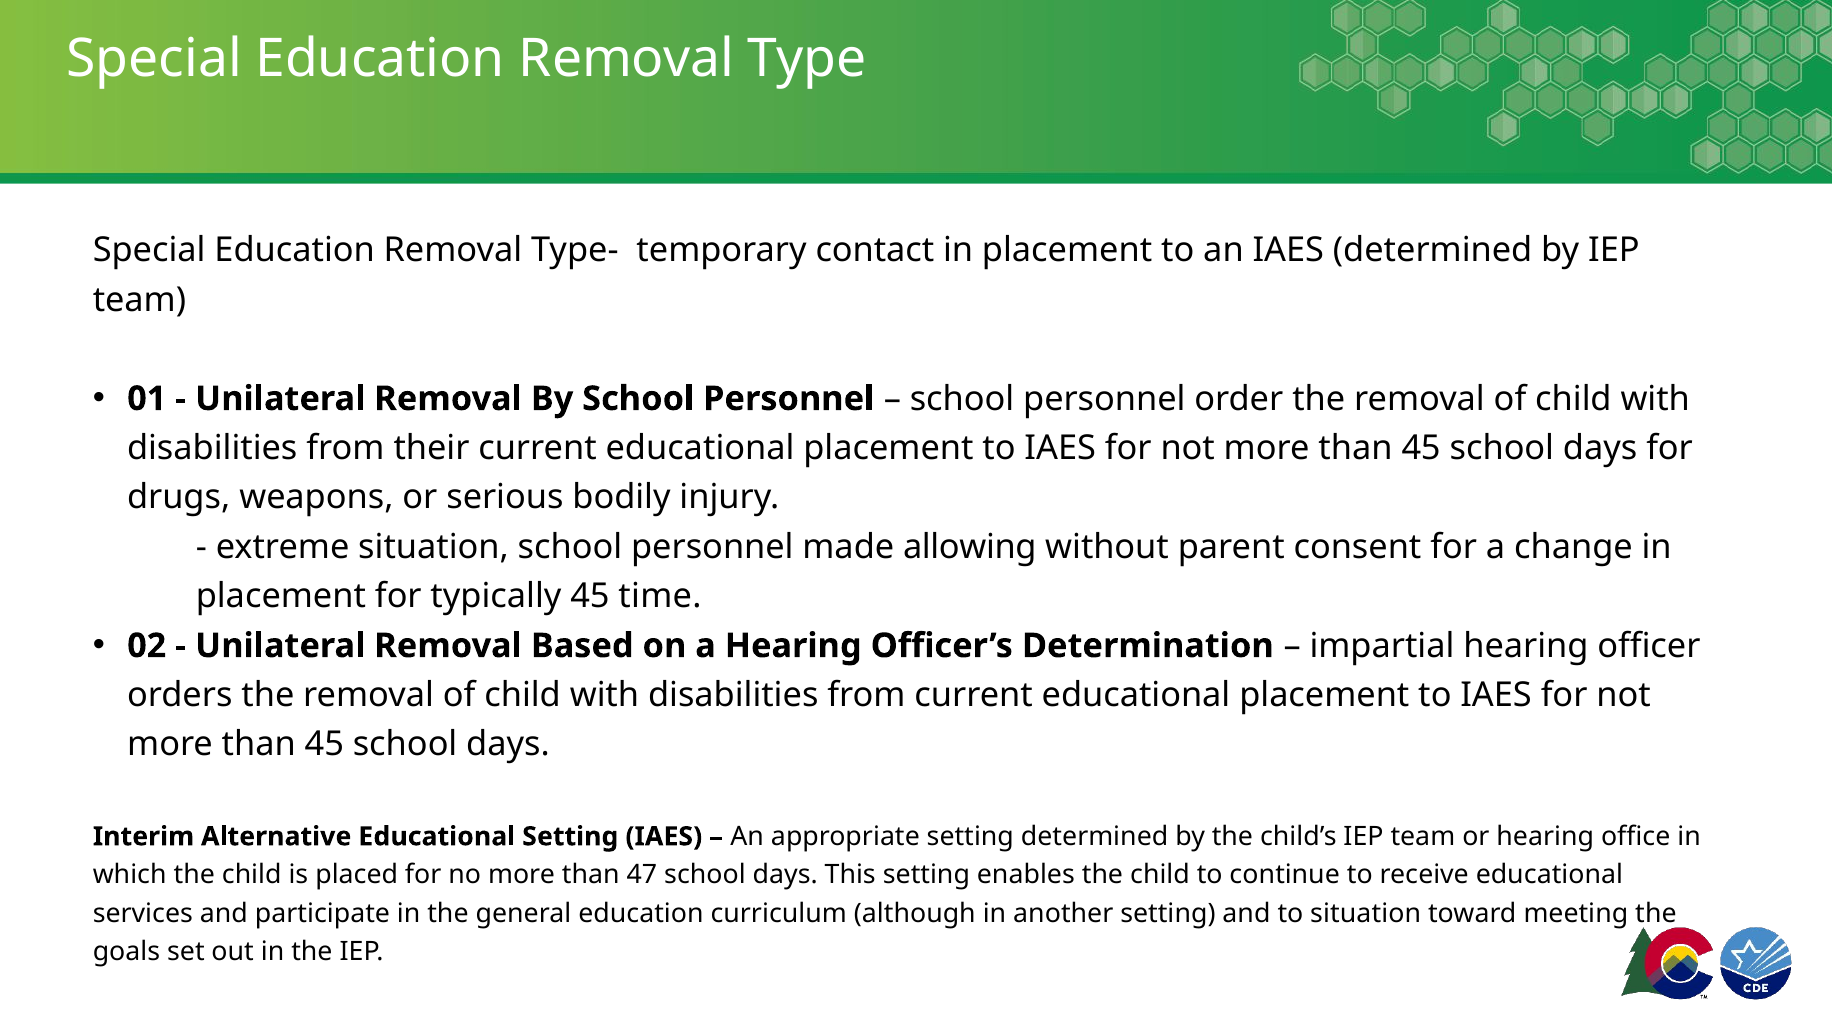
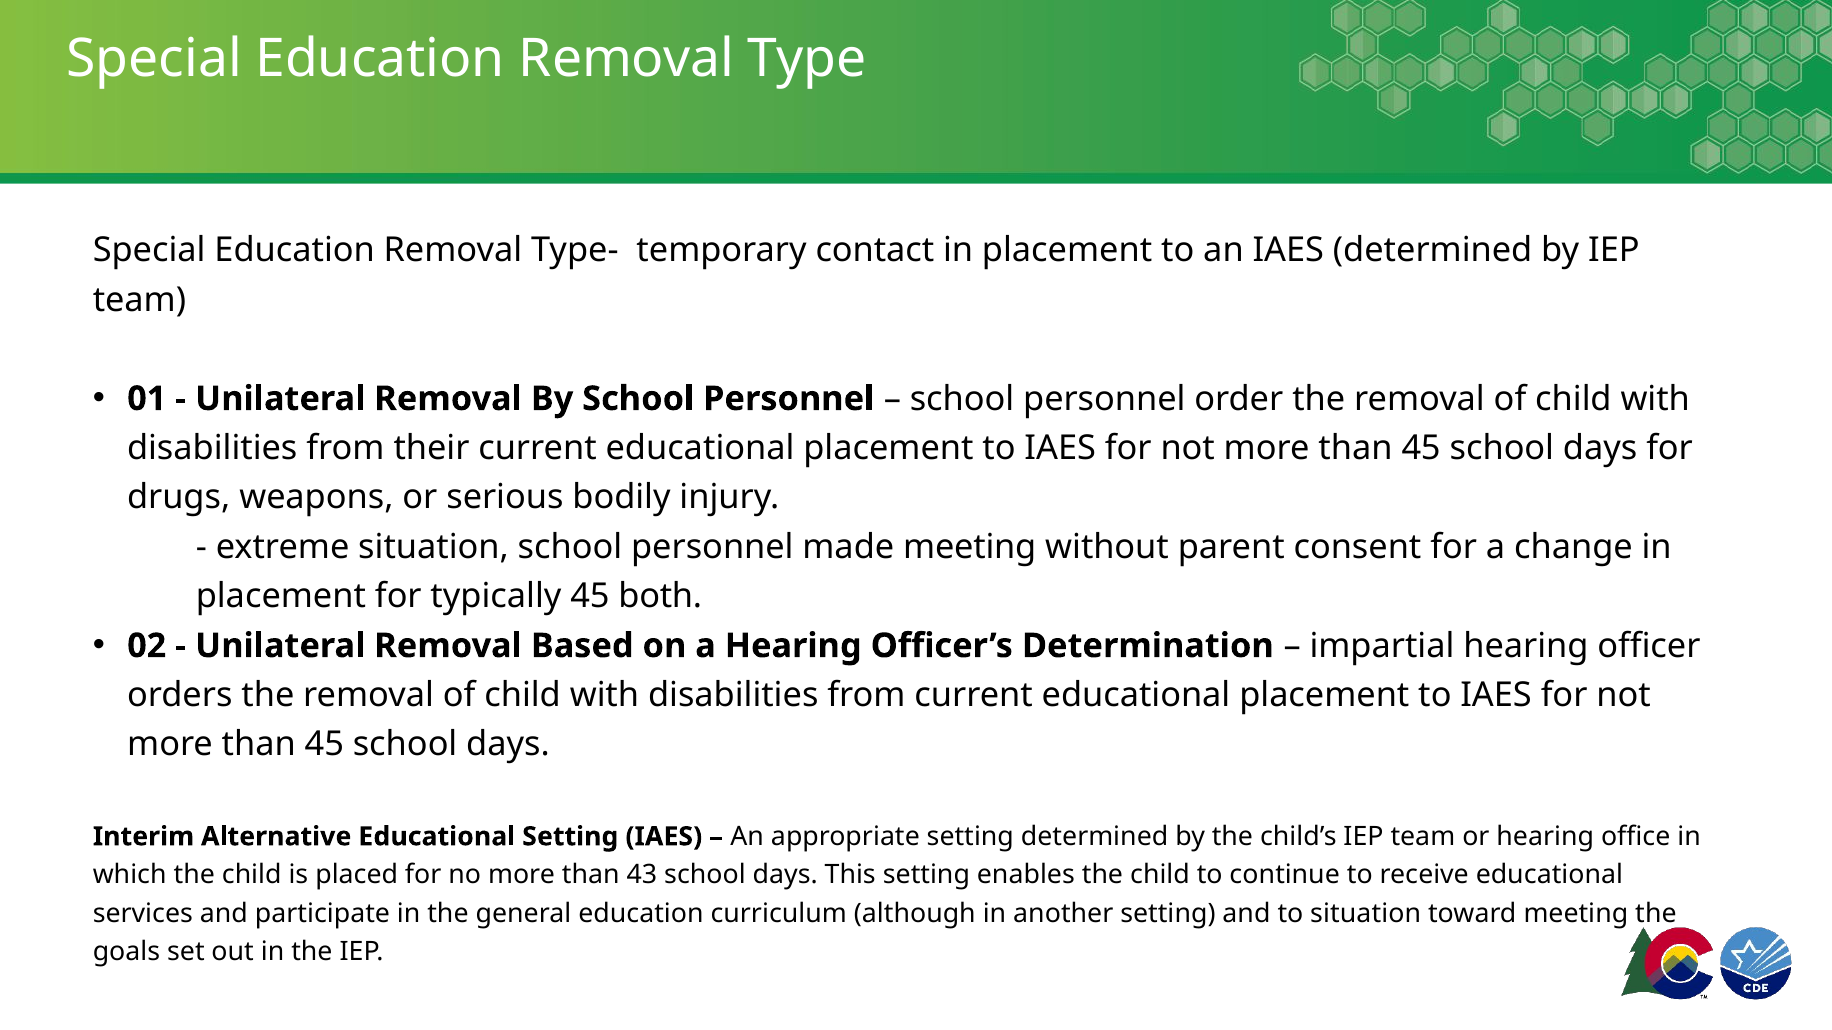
made allowing: allowing -> meeting (970, 547)
time: time -> both (660, 597)
47: 47 -> 43 (642, 875)
